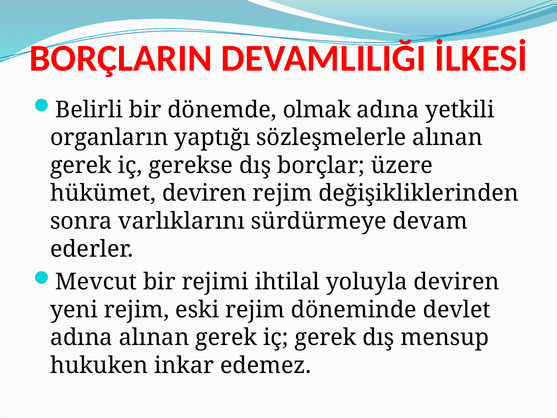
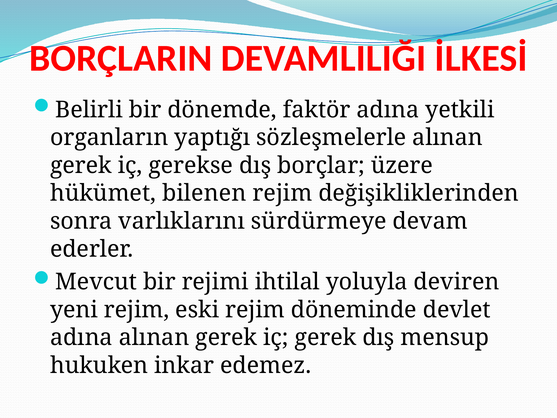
olmak: olmak -> faktör (317, 110)
hükümet deviren: deviren -> bilenen (204, 193)
